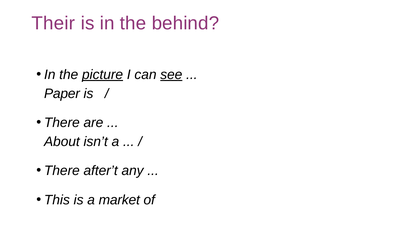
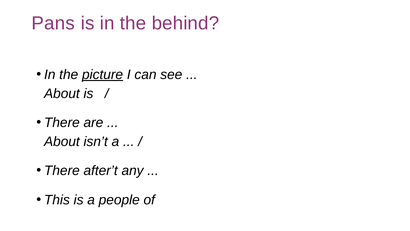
Their: Their -> Pans (53, 23)
see underline: present -> none (171, 75)
Paper: Paper -> About (62, 93)
market: market -> people (119, 200)
